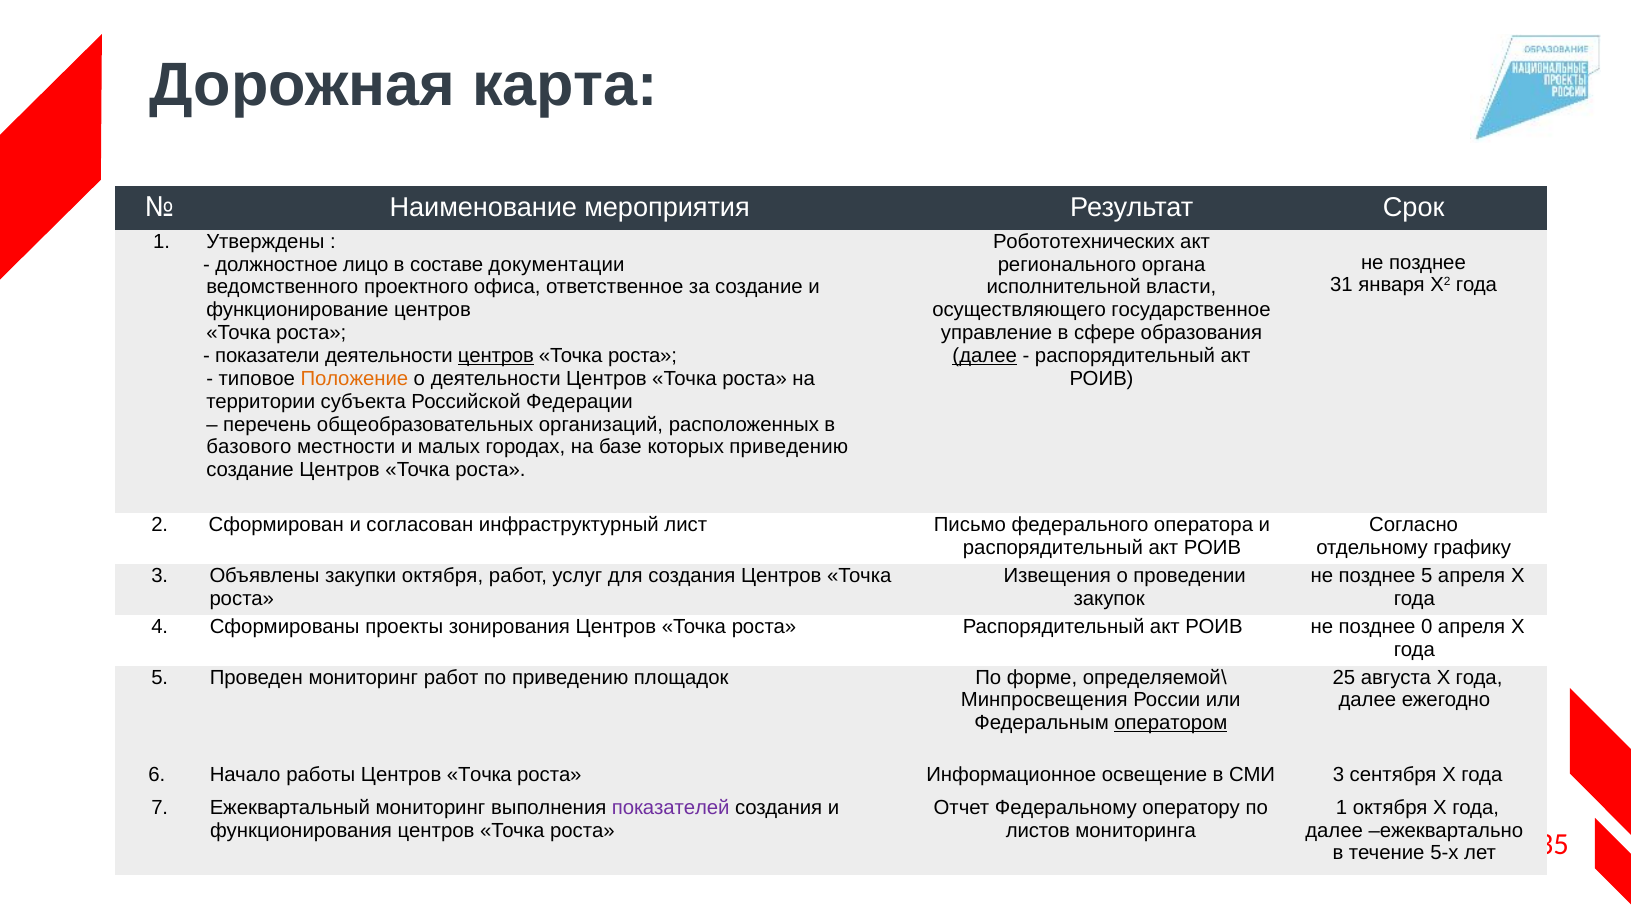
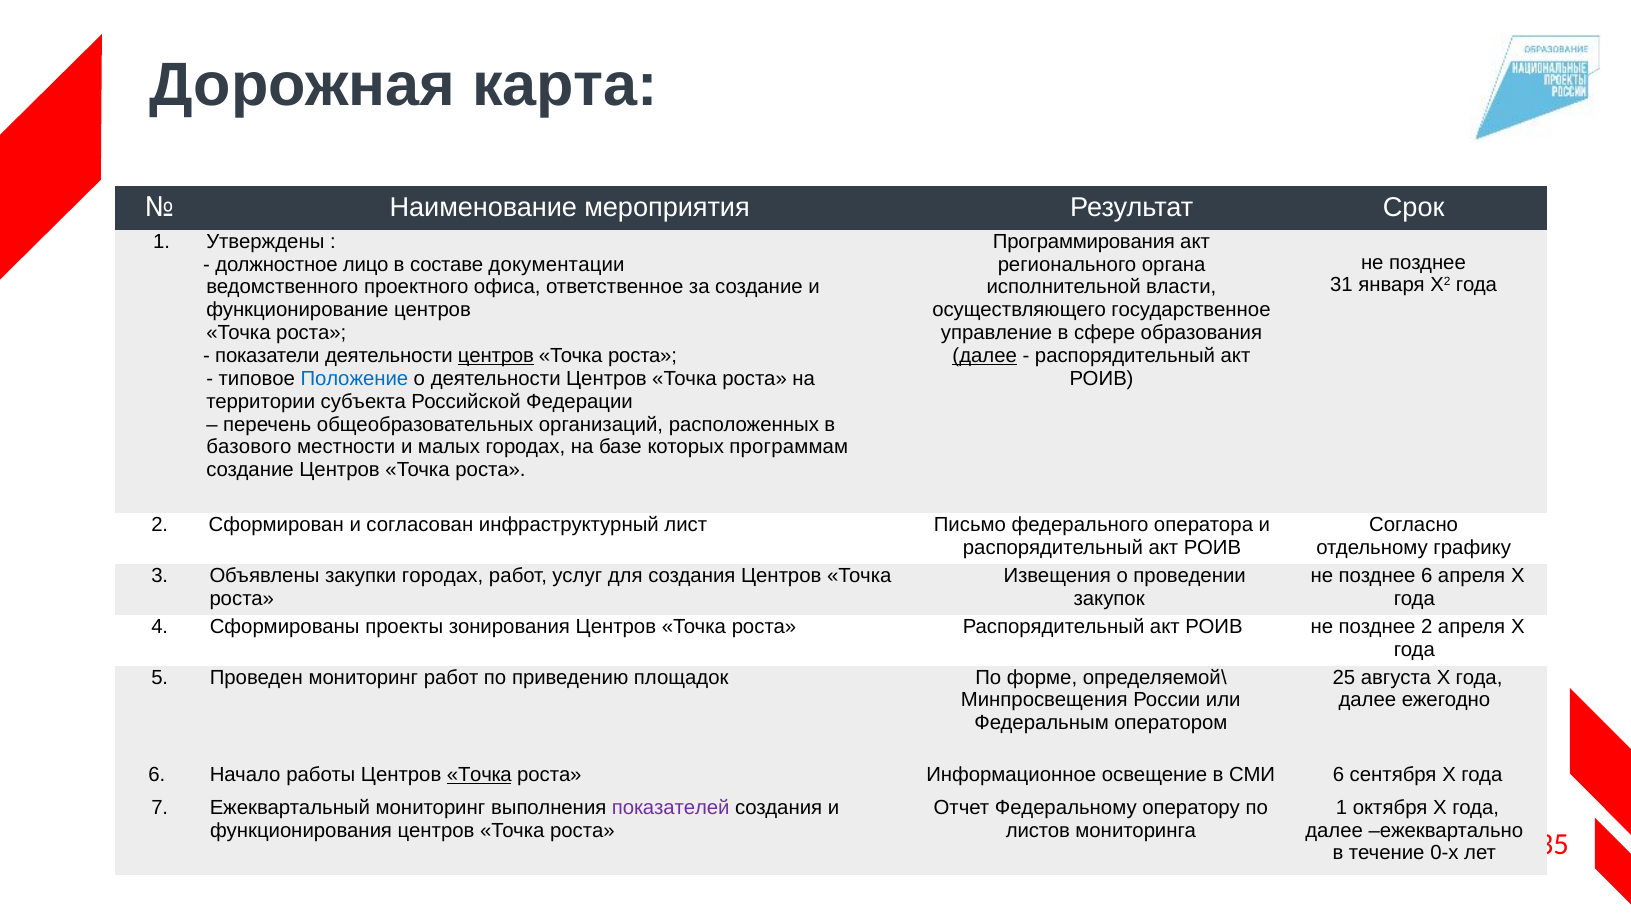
Робототехнических: Робототехнических -> Программирования (1084, 241)
Положение colour: orange -> blue (354, 378)
которых приведению: приведению -> программам (789, 447)
закупки октября: октября -> городах (443, 576)
позднее 5: 5 -> 6 (1427, 576)
позднее 0: 0 -> 2 (1427, 626)
оператором underline: present -> none (1171, 723)
Точка underline: none -> present (479, 774)
СМИ 3: 3 -> 6 (1338, 774)
5-х: 5-х -> 0-х (1444, 853)
